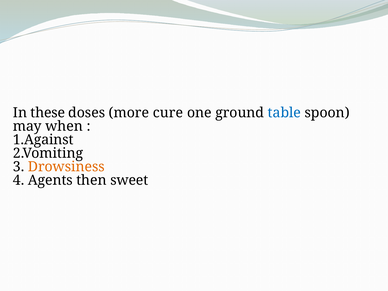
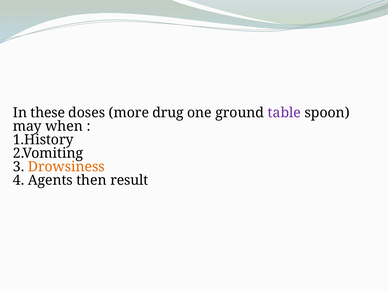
cure: cure -> drug (168, 113)
table colour: blue -> purple (284, 113)
1.Against: 1.Against -> 1.History (43, 140)
sweet: sweet -> result (129, 180)
